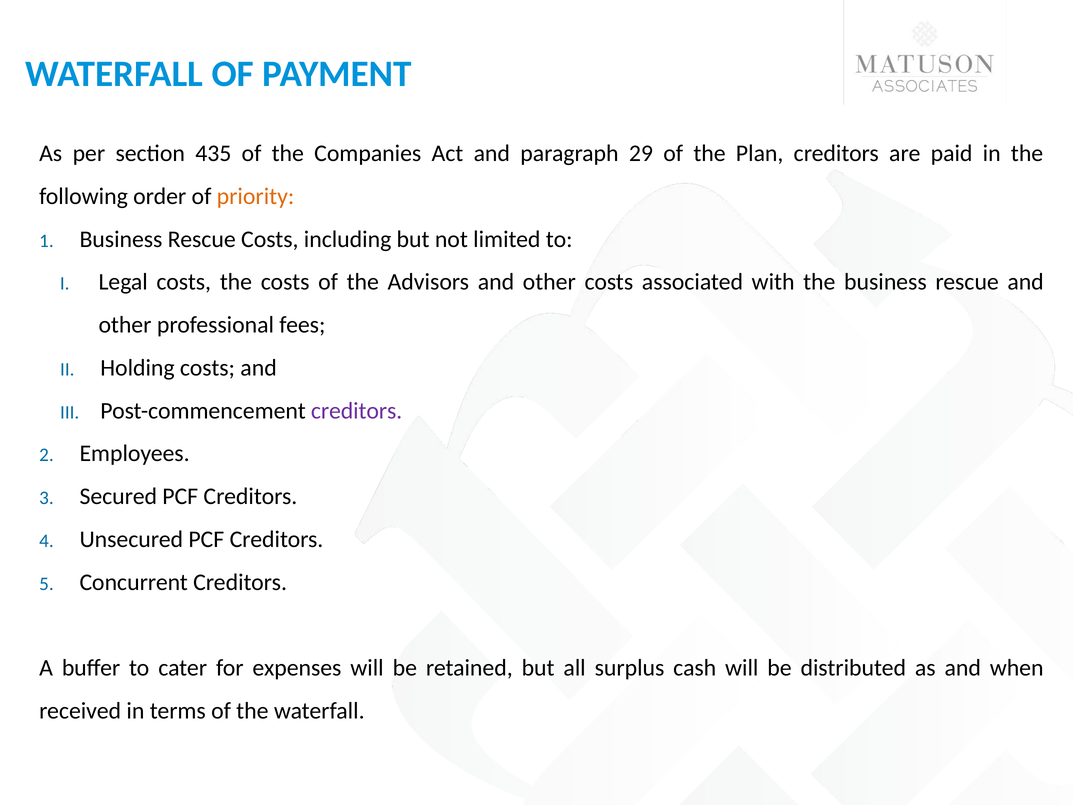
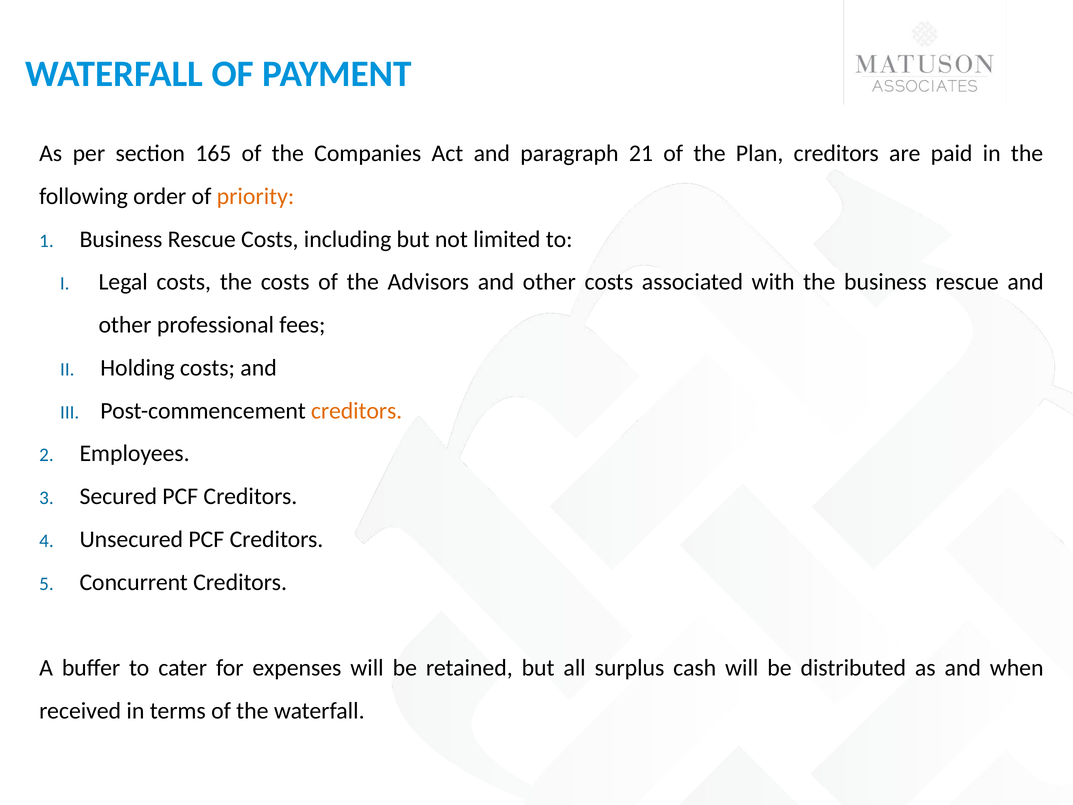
435: 435 -> 165 (213, 153)
29: 29 -> 21 (641, 153)
creditors colour: purple -> orange (357, 411)
